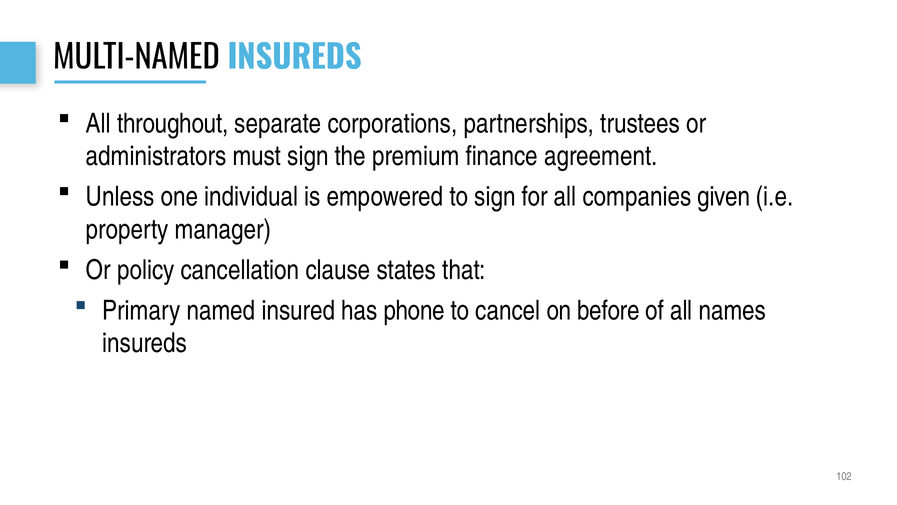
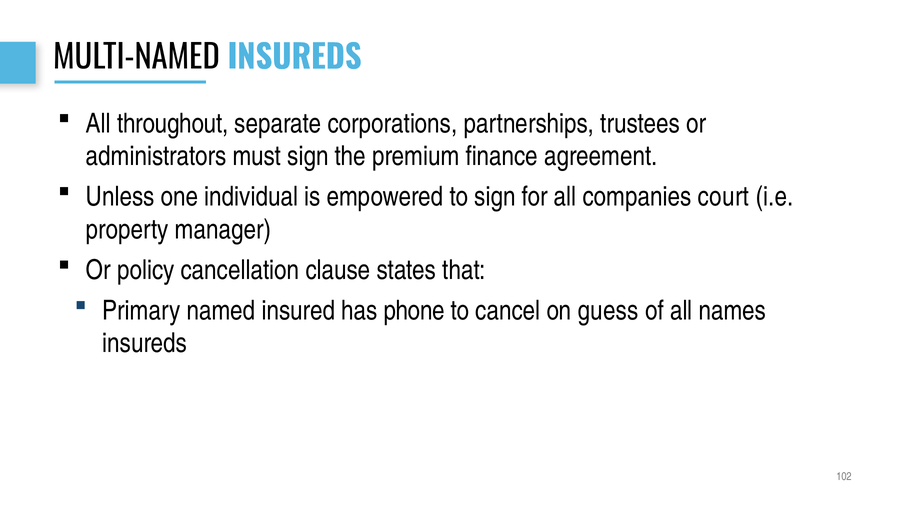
given: given -> court (724, 197)
before: before -> guess (608, 310)
